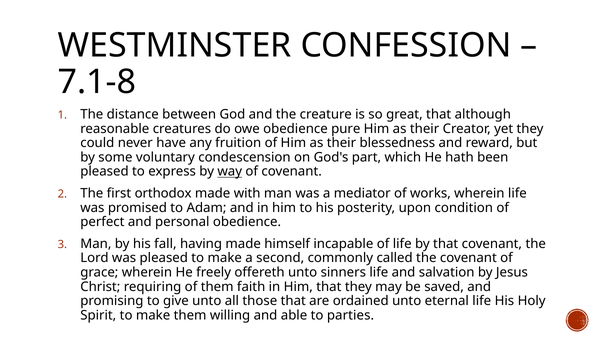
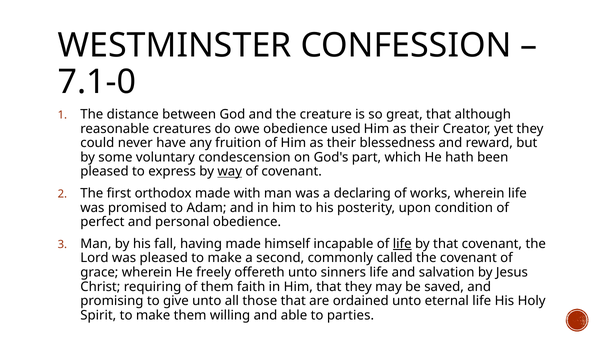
7.1-8: 7.1-8 -> 7.1-0 (97, 82)
pure: pure -> used (346, 129)
mediator: mediator -> declaring (362, 194)
life underline: none -> present (402, 244)
